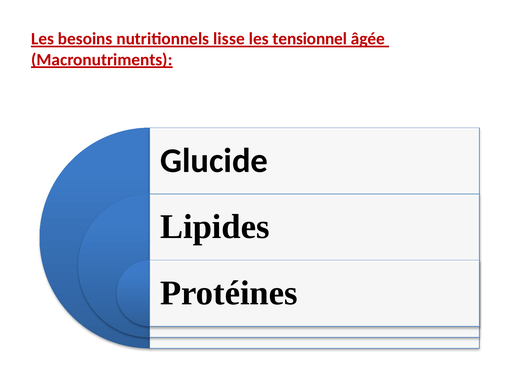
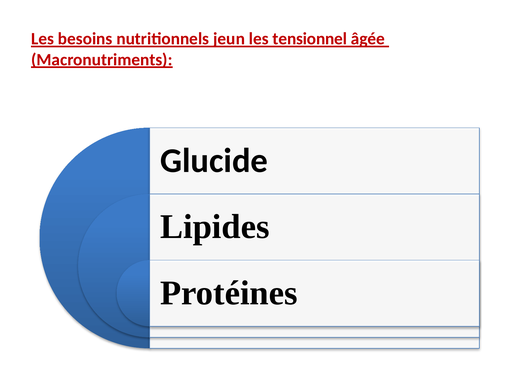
lisse: lisse -> jeun (229, 39)
